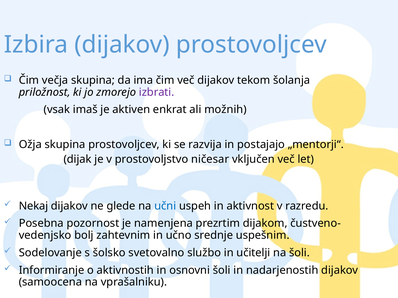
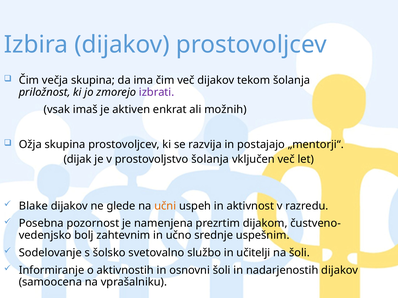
prostovoljstvo ničesar: ničesar -> šolanja (210, 159)
Nekaj: Nekaj -> Blake (33, 206)
učni colour: blue -> orange (165, 206)
